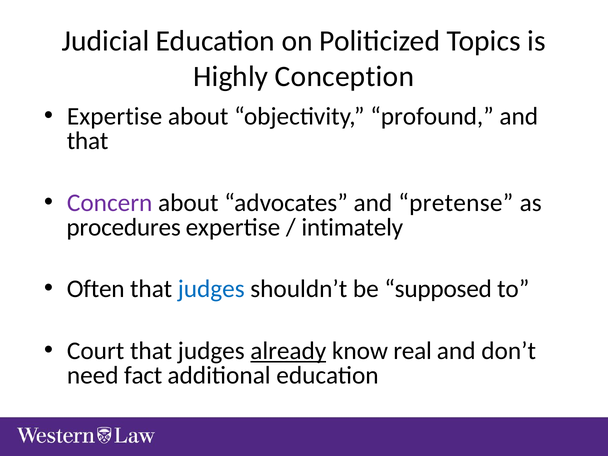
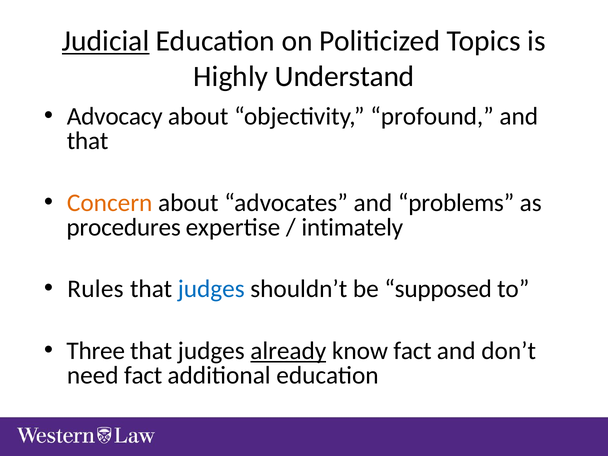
Judicial underline: none -> present (106, 41)
Conception: Conception -> Understand (345, 77)
Expertise: Expertise -> Advocacy (115, 116)
Concern colour: purple -> orange (110, 203)
pretense: pretense -> problems (456, 203)
Often: Often -> Rules (95, 289)
Court: Court -> Three (96, 351)
know real: real -> fact (413, 351)
